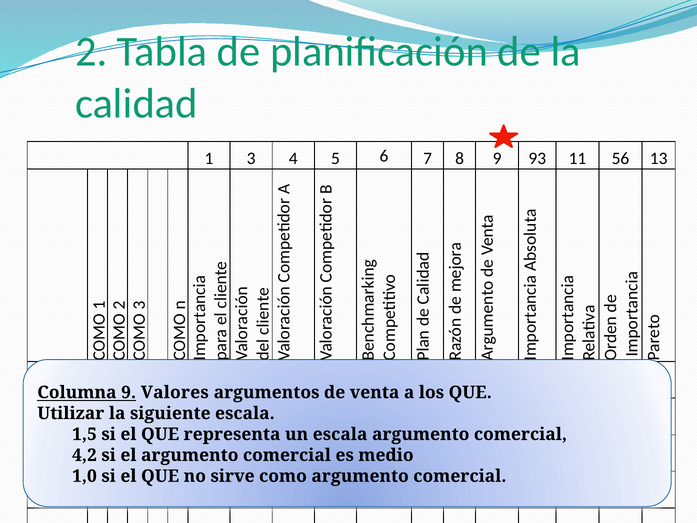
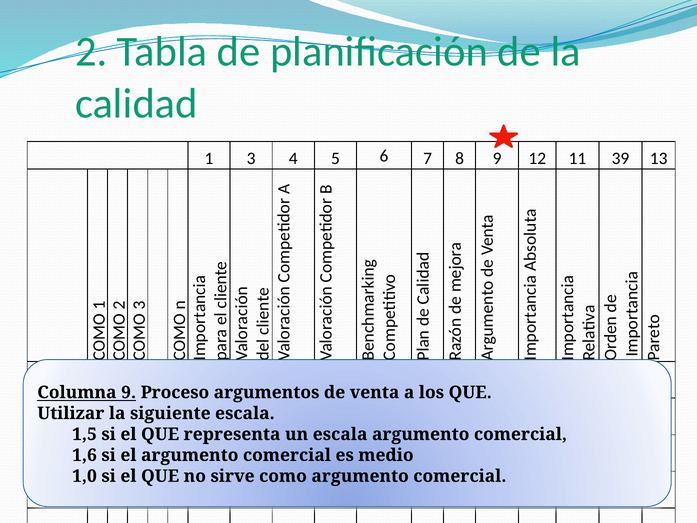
93: 93 -> 12 (537, 158)
56: 56 -> 39 (620, 158)
Valores: Valores -> Proceso (175, 392)
4,2: 4,2 -> 1,6 (84, 455)
